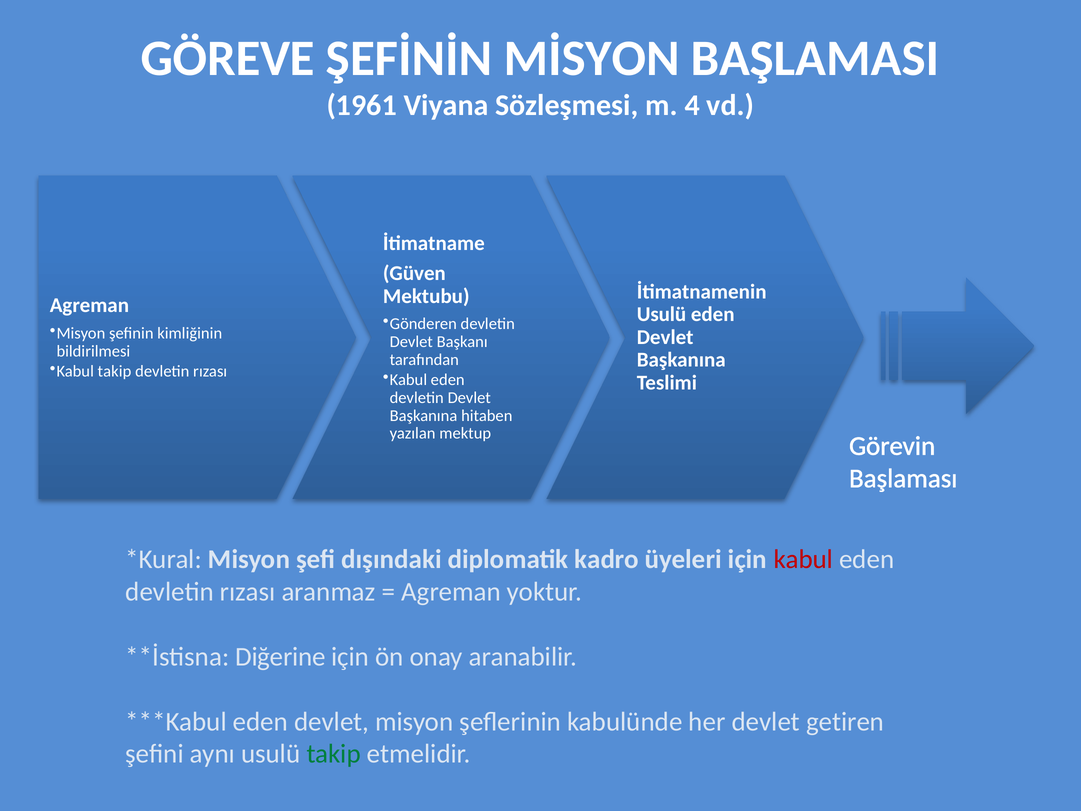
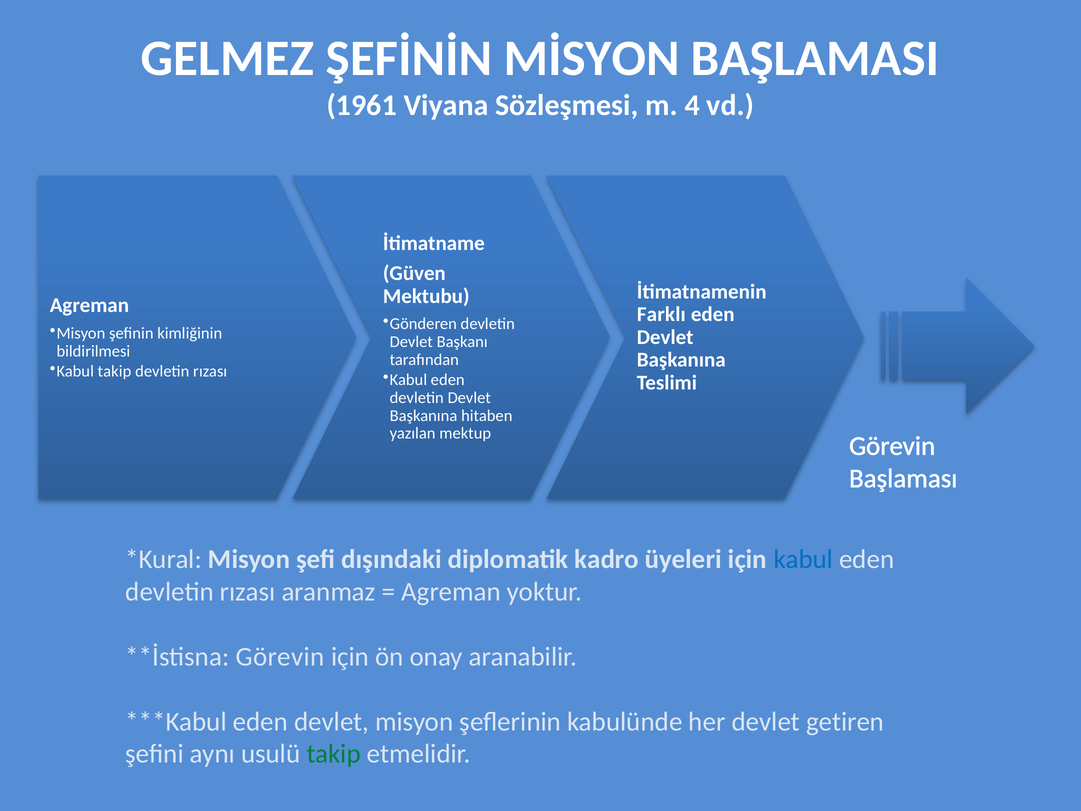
GÖREVE: GÖREVE -> GELMEZ (228, 58)
Usulü: Usulü -> Farklı (661, 314)
kabul colour: red -> blue (803, 559)
Diğerine: Diğerine -> Görevin (280, 657)
